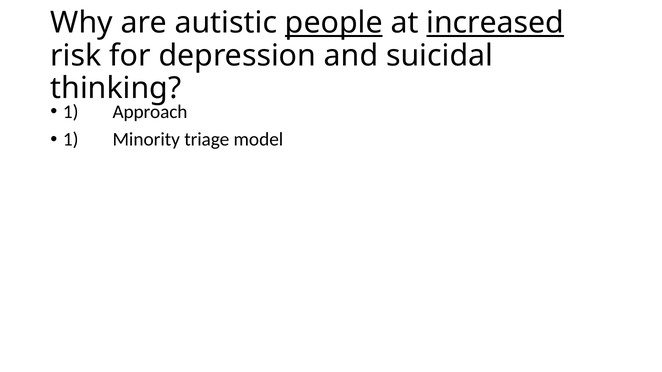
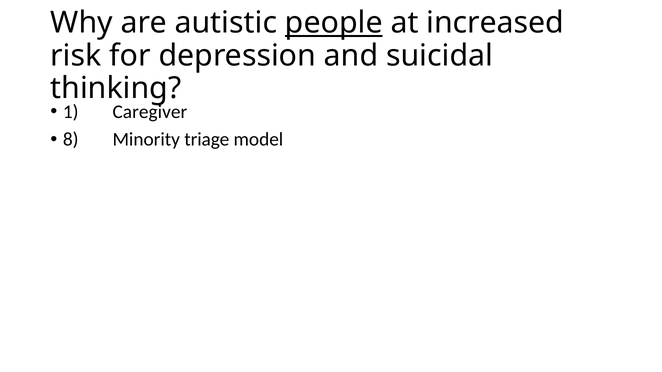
increased underline: present -> none (495, 23)
Approach: Approach -> Caregiver (150, 112)
1: 1 -> 8 (71, 140)
